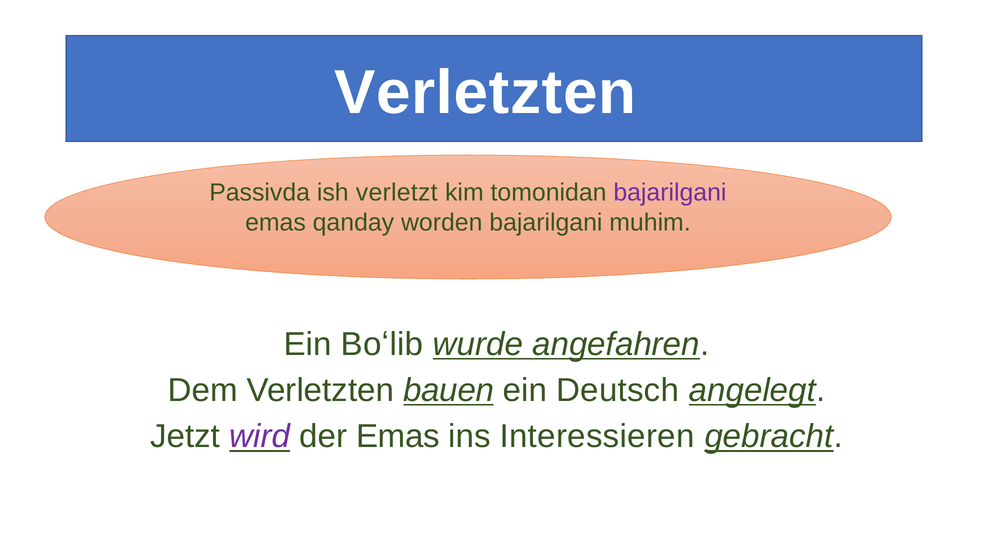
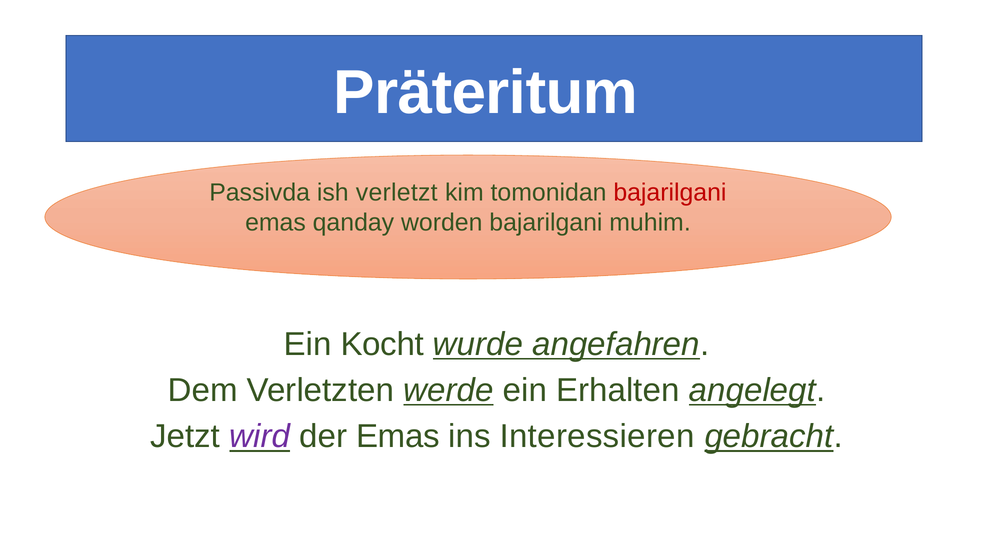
Verletzten: Verletzten -> Präteritum (486, 93)
bajarilgani colour: purple -> red (670, 193)
Boʻlib: Boʻlib -> Kocht (382, 345)
bauen: bauen -> werde (449, 391)
Deutsch: Deutsch -> Erhalten (618, 391)
